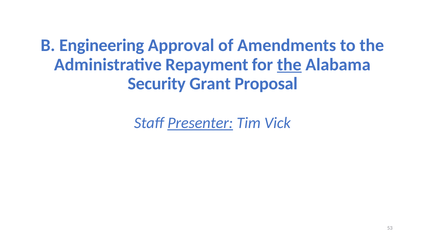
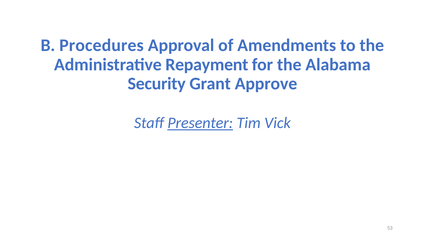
Engineering: Engineering -> Procedures (101, 45)
the underline: present -> none (289, 65)
Proposal: Proposal -> Approve (266, 84)
